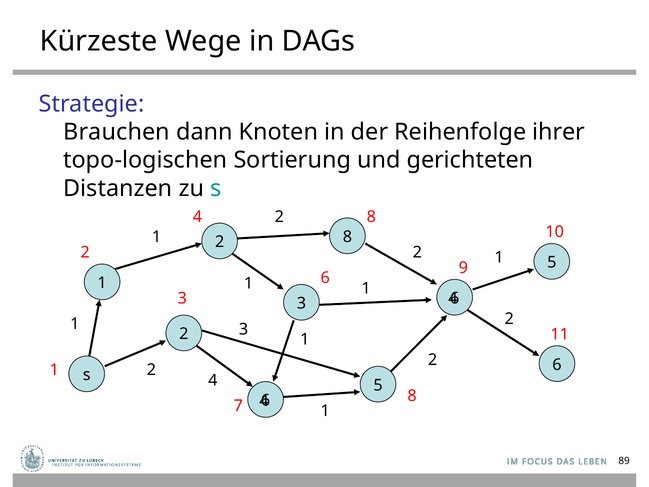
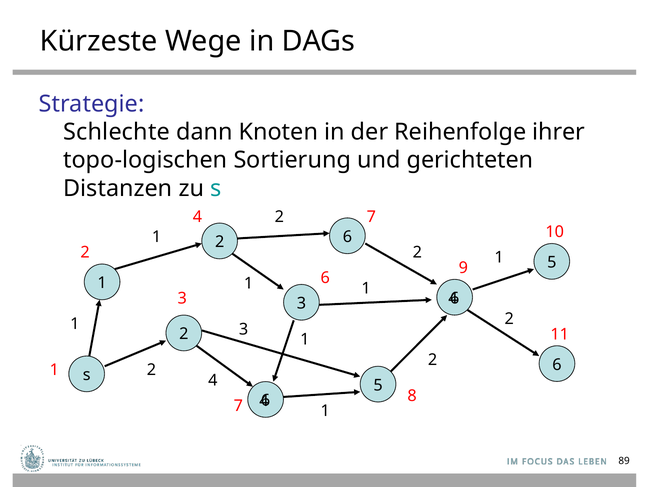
Brauchen: Brauchen -> Schlechte (117, 132)
4 8: 8 -> 7 (371, 217)
8: 8 -> 6 (347, 237)
